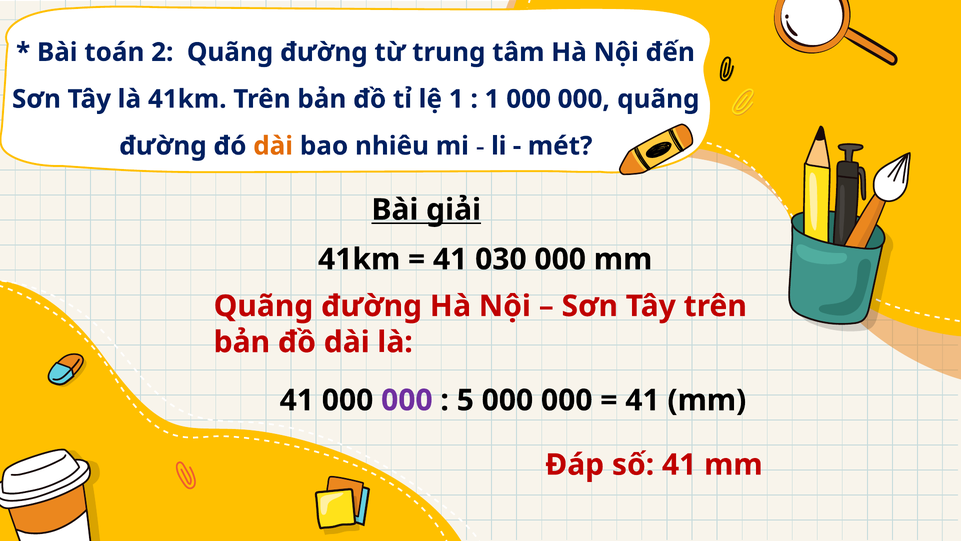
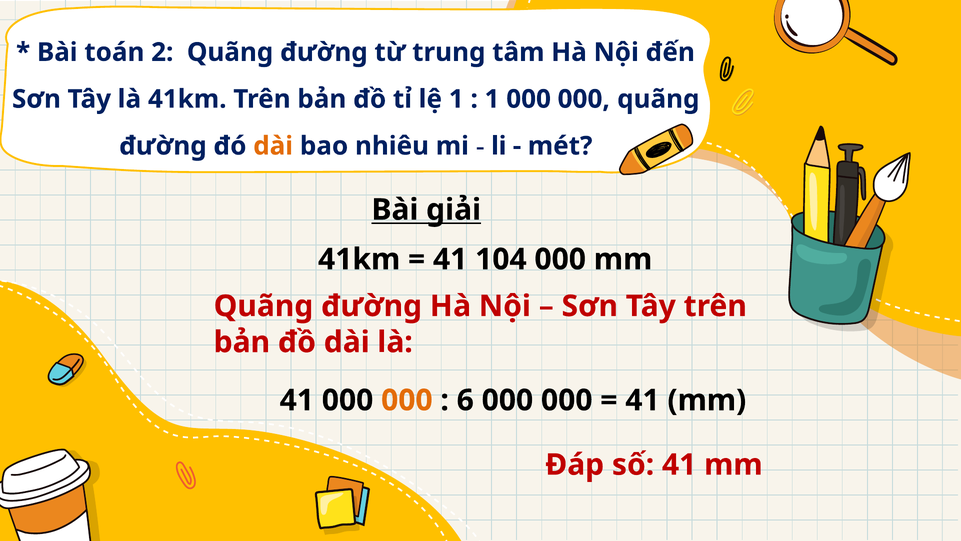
030: 030 -> 104 (501, 259)
000 colour: purple -> orange (407, 400)
5: 5 -> 6 (465, 400)
